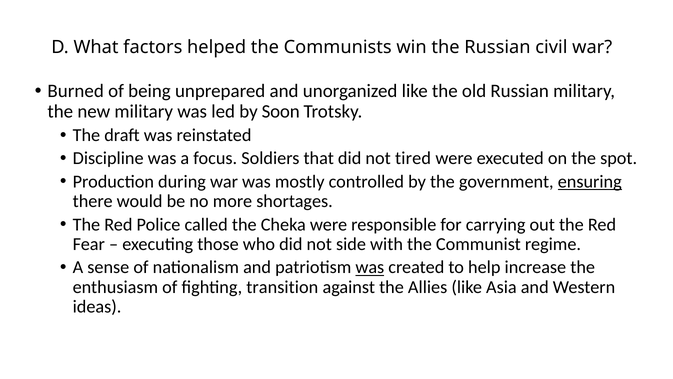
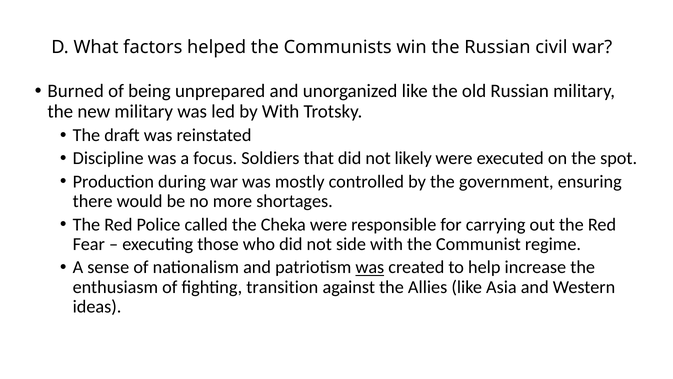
by Soon: Soon -> With (281, 112)
tired: tired -> likely (413, 158)
ensuring underline: present -> none (590, 181)
